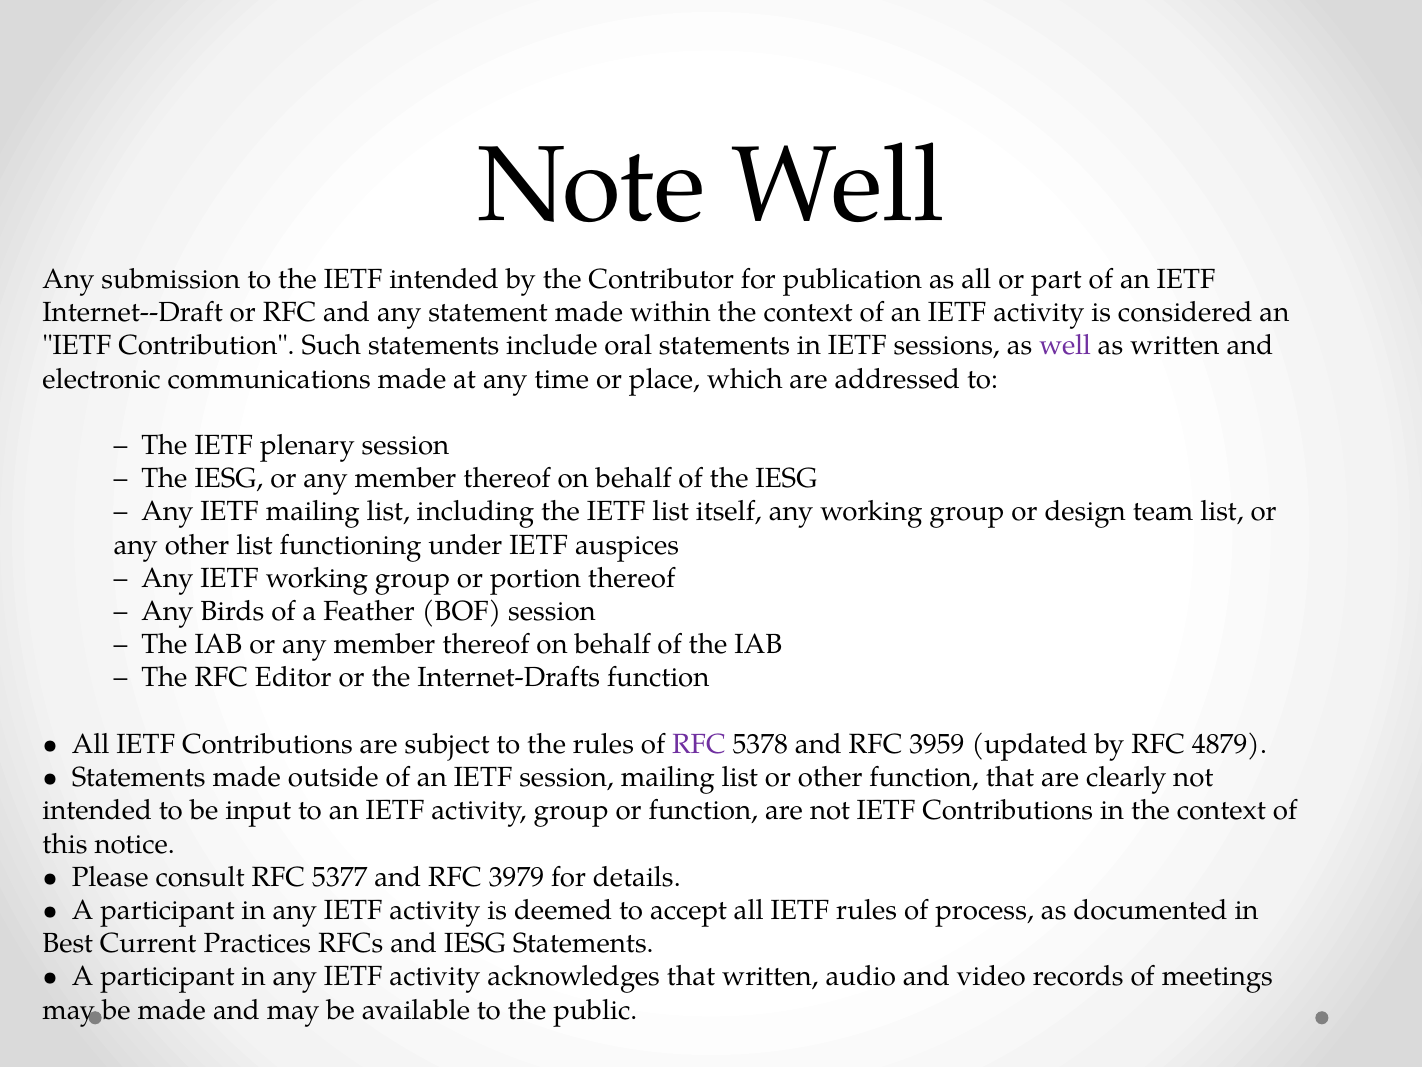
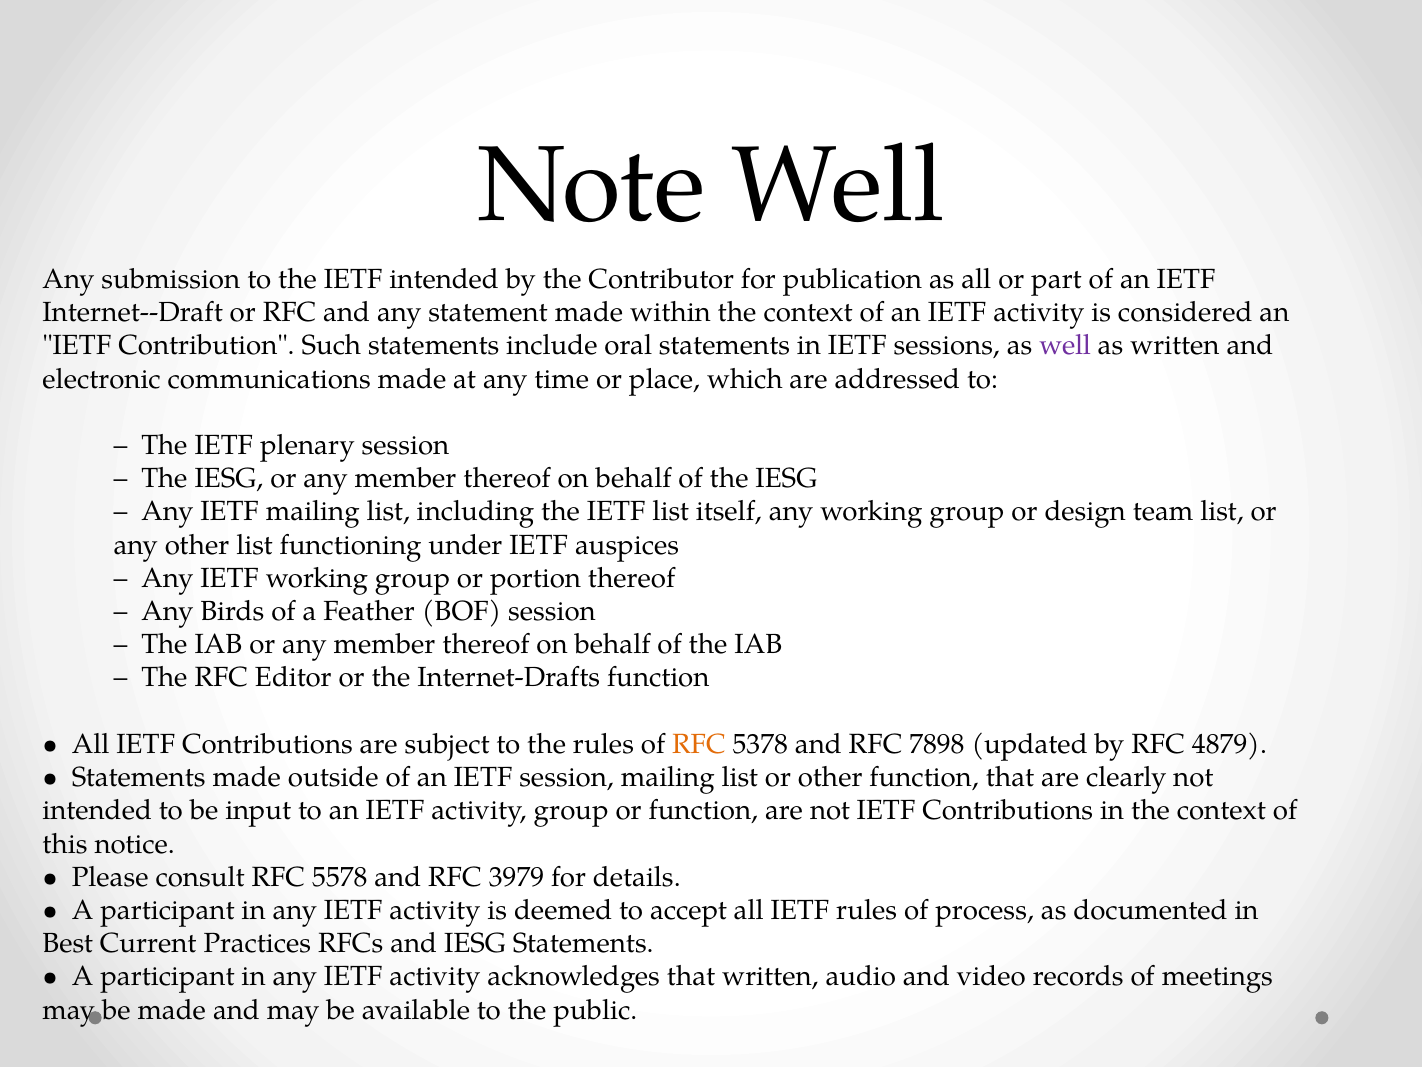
RFC colour: purple -> orange (699, 744)
3959: 3959 -> 7898 (937, 744)
5377: 5377 -> 5578 (340, 877)
